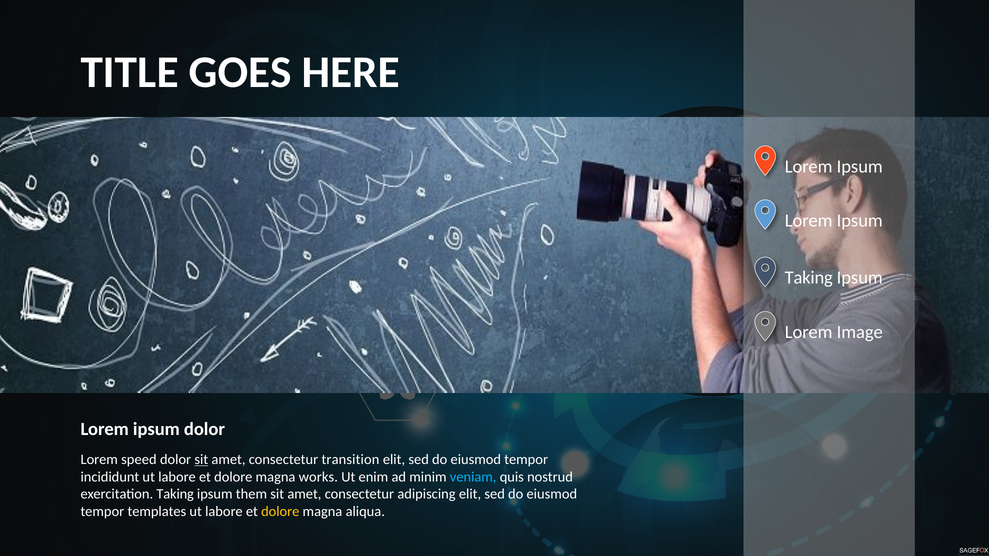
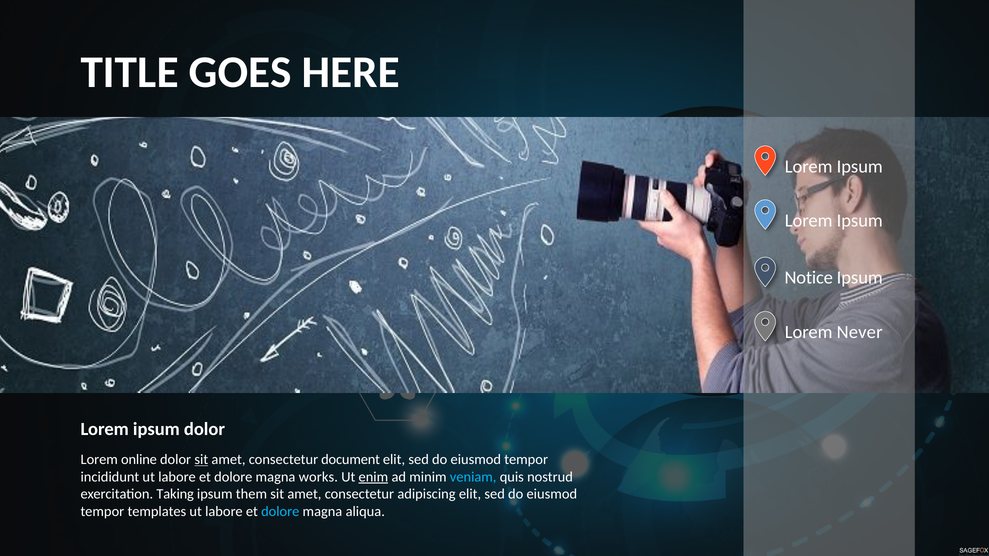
Taking: Taking -> Notice (809, 278)
Image: Image -> Never (860, 332)
speed: speed -> online (139, 460)
transition: transition -> document (351, 460)
enim underline: none -> present (373, 477)
dolore colour: yellow -> light blue (280, 512)
